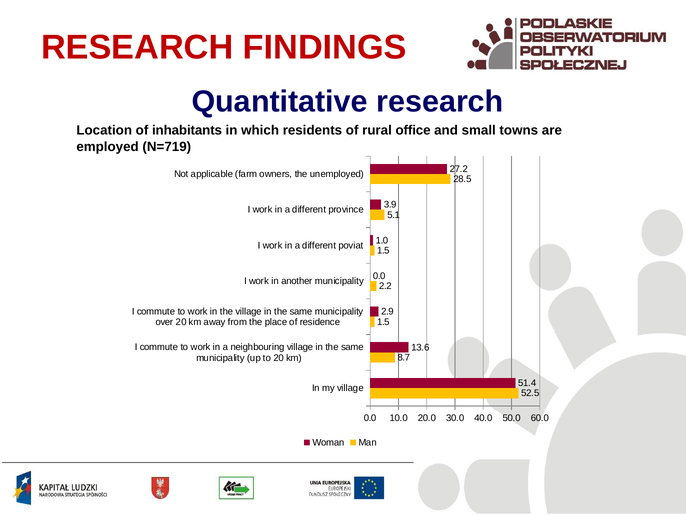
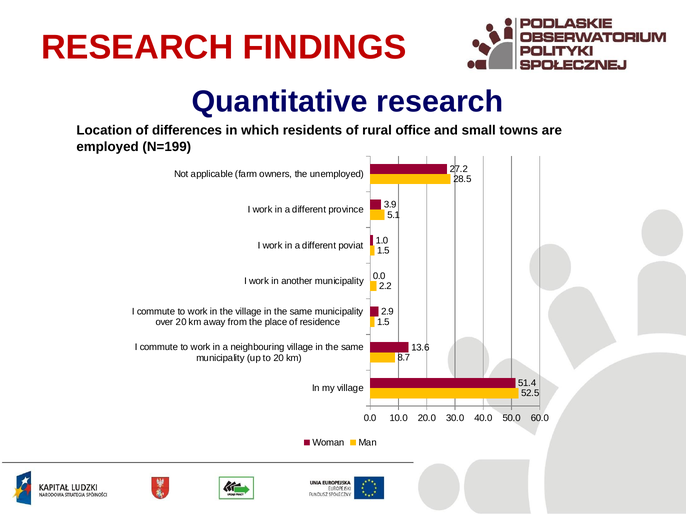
inhabitants: inhabitants -> differences (187, 130)
N=719: N=719 -> N=199 (167, 146)
